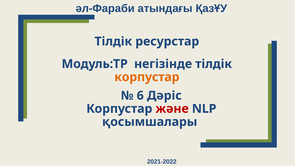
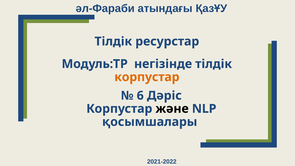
және colour: red -> black (172, 109)
